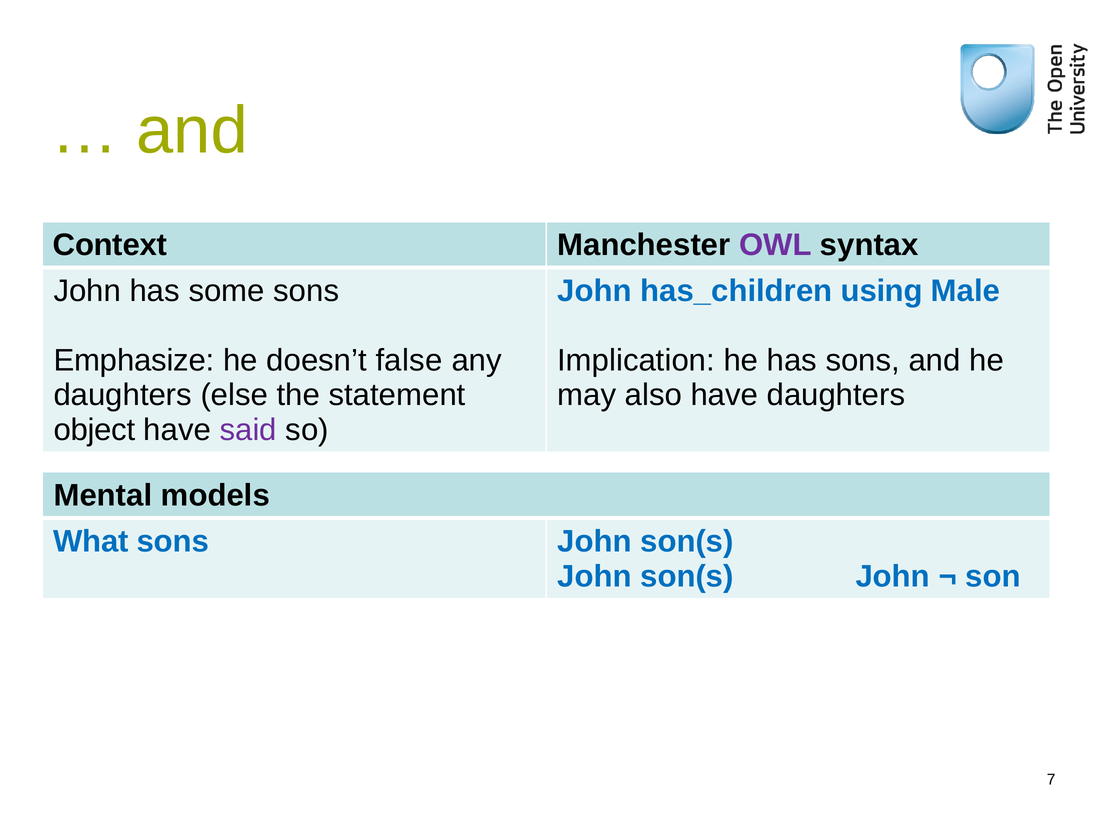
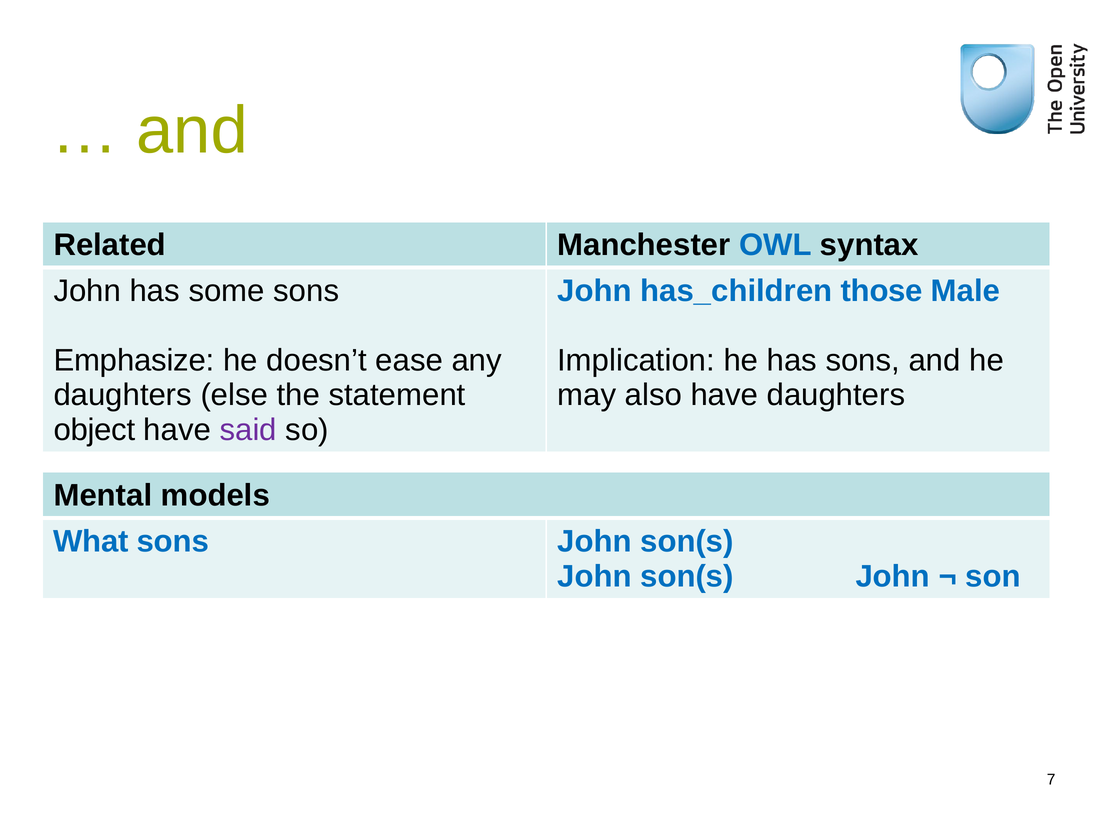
Context: Context -> Related (110, 245)
OWL colour: purple -> blue (775, 245)
using: using -> those (882, 291)
false: false -> ease (409, 360)
